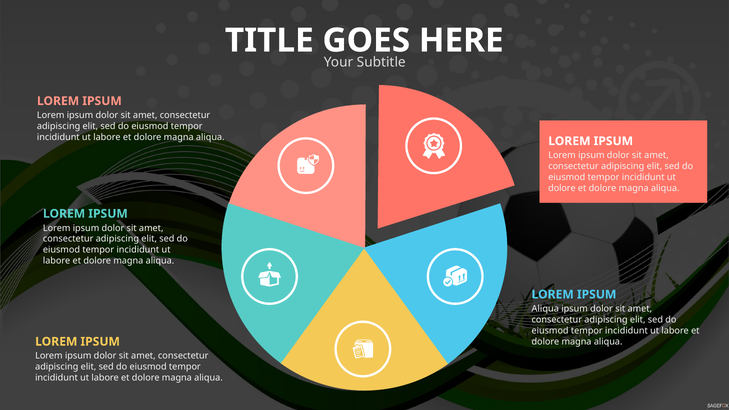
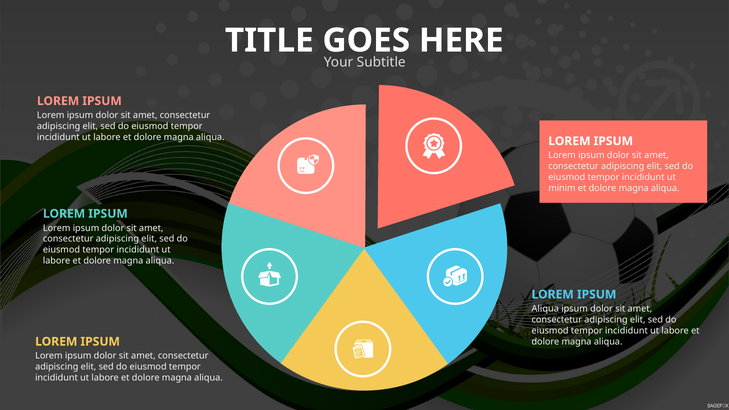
dolore: dolore -> minim (562, 188)
